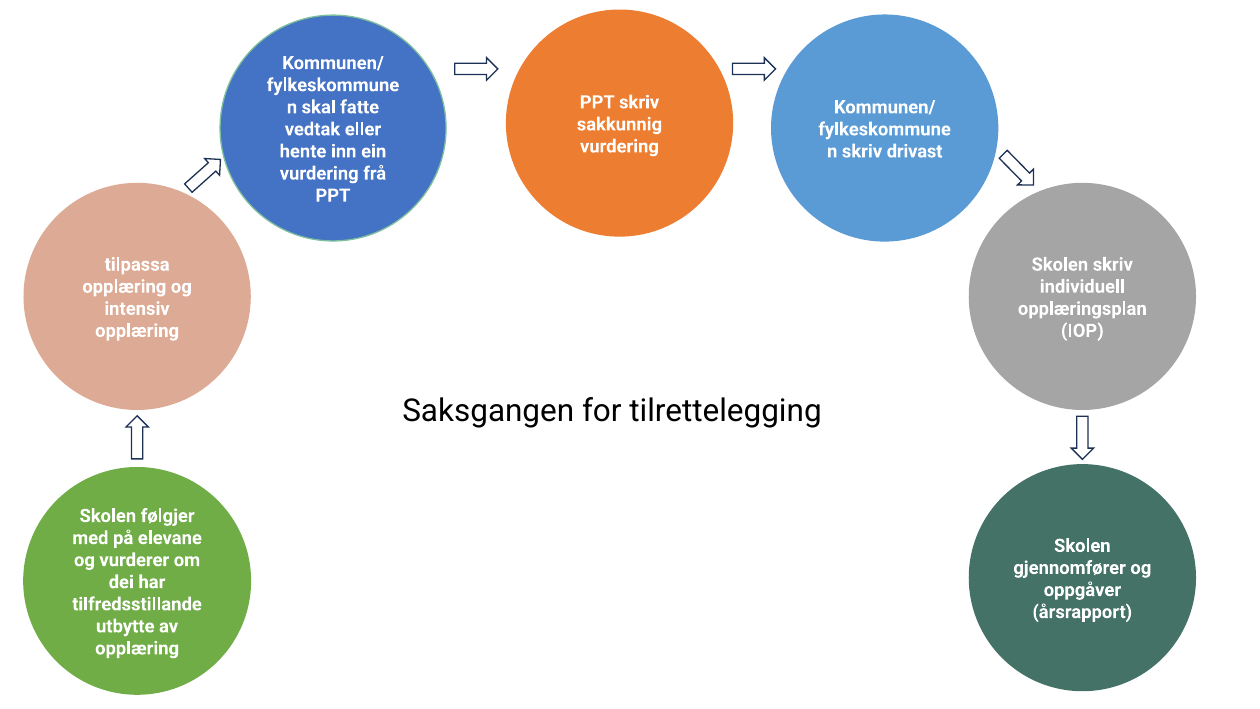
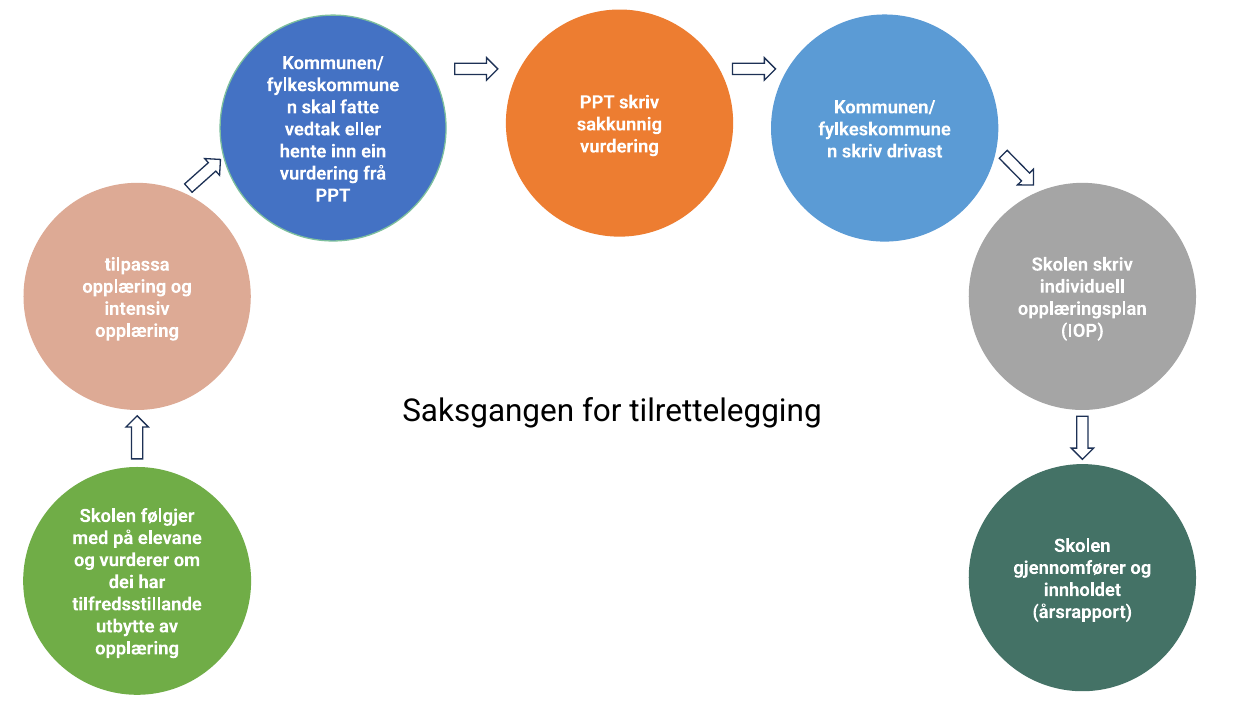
oppgåver: oppgåver -> innholdet (1082, 590)
